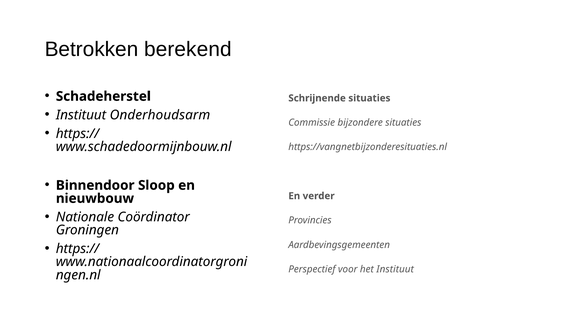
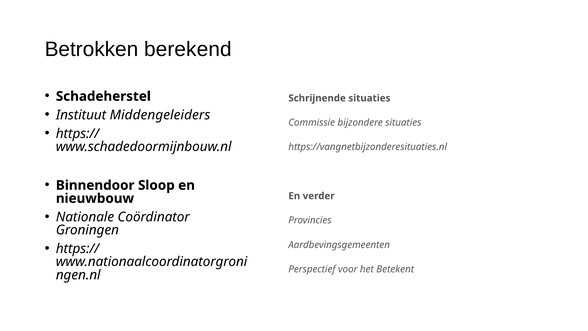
Onderhoudsarm: Onderhoudsarm -> Middengeleiders (160, 115)
het Instituut: Instituut -> Betekent (395, 269)
